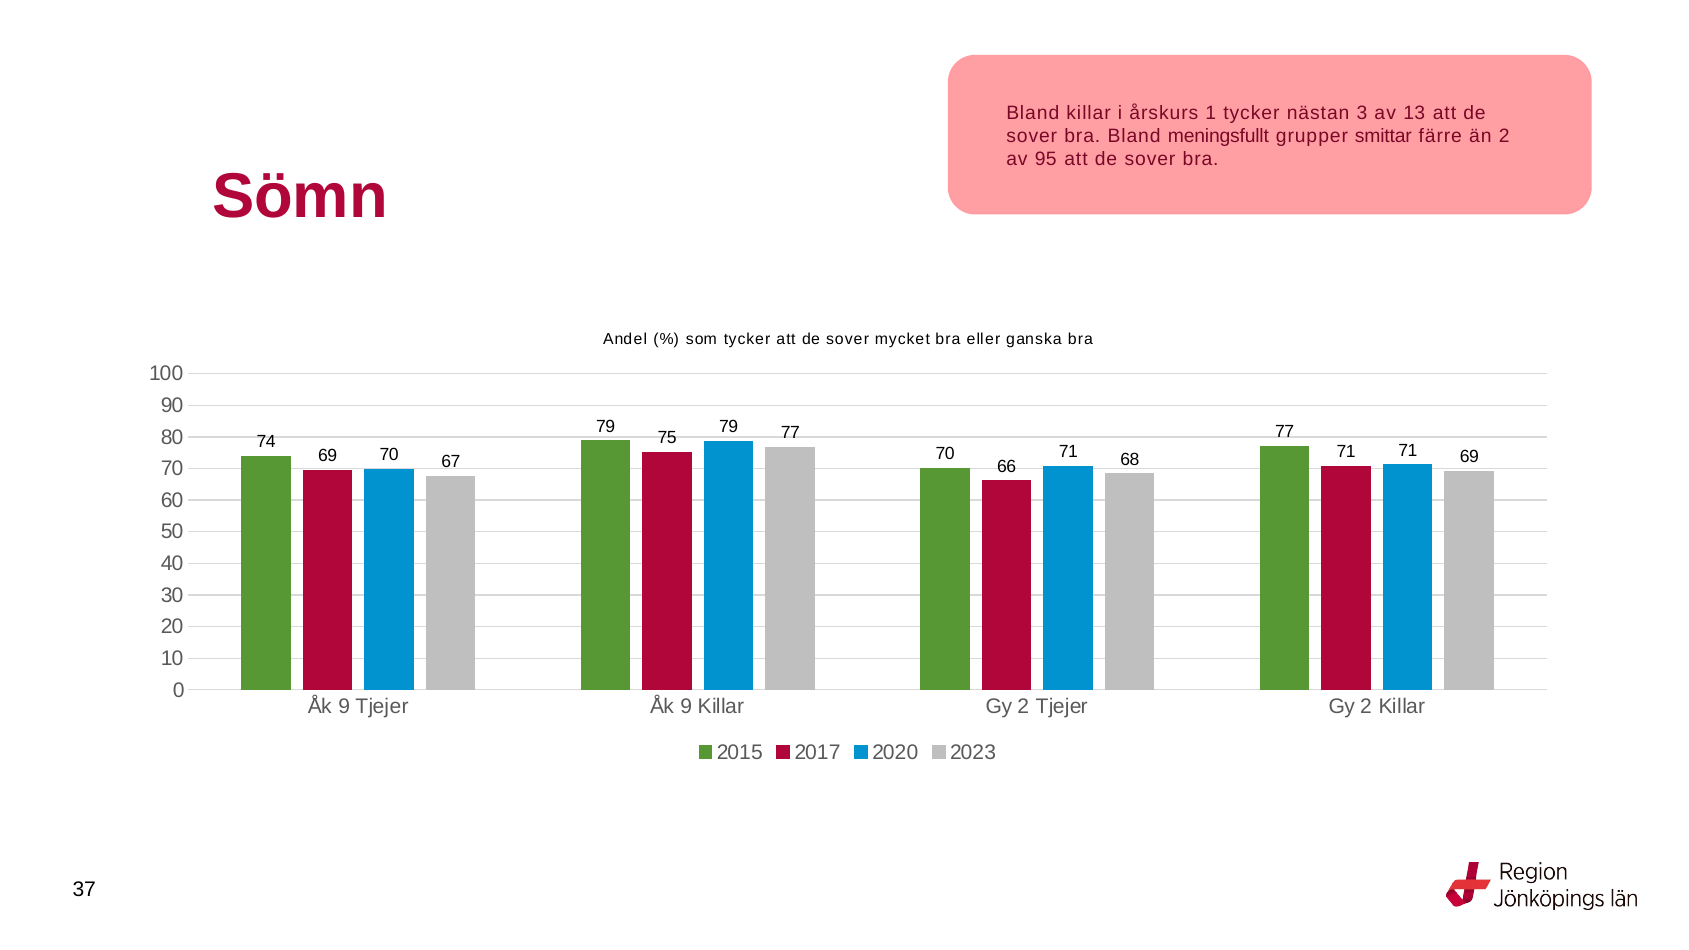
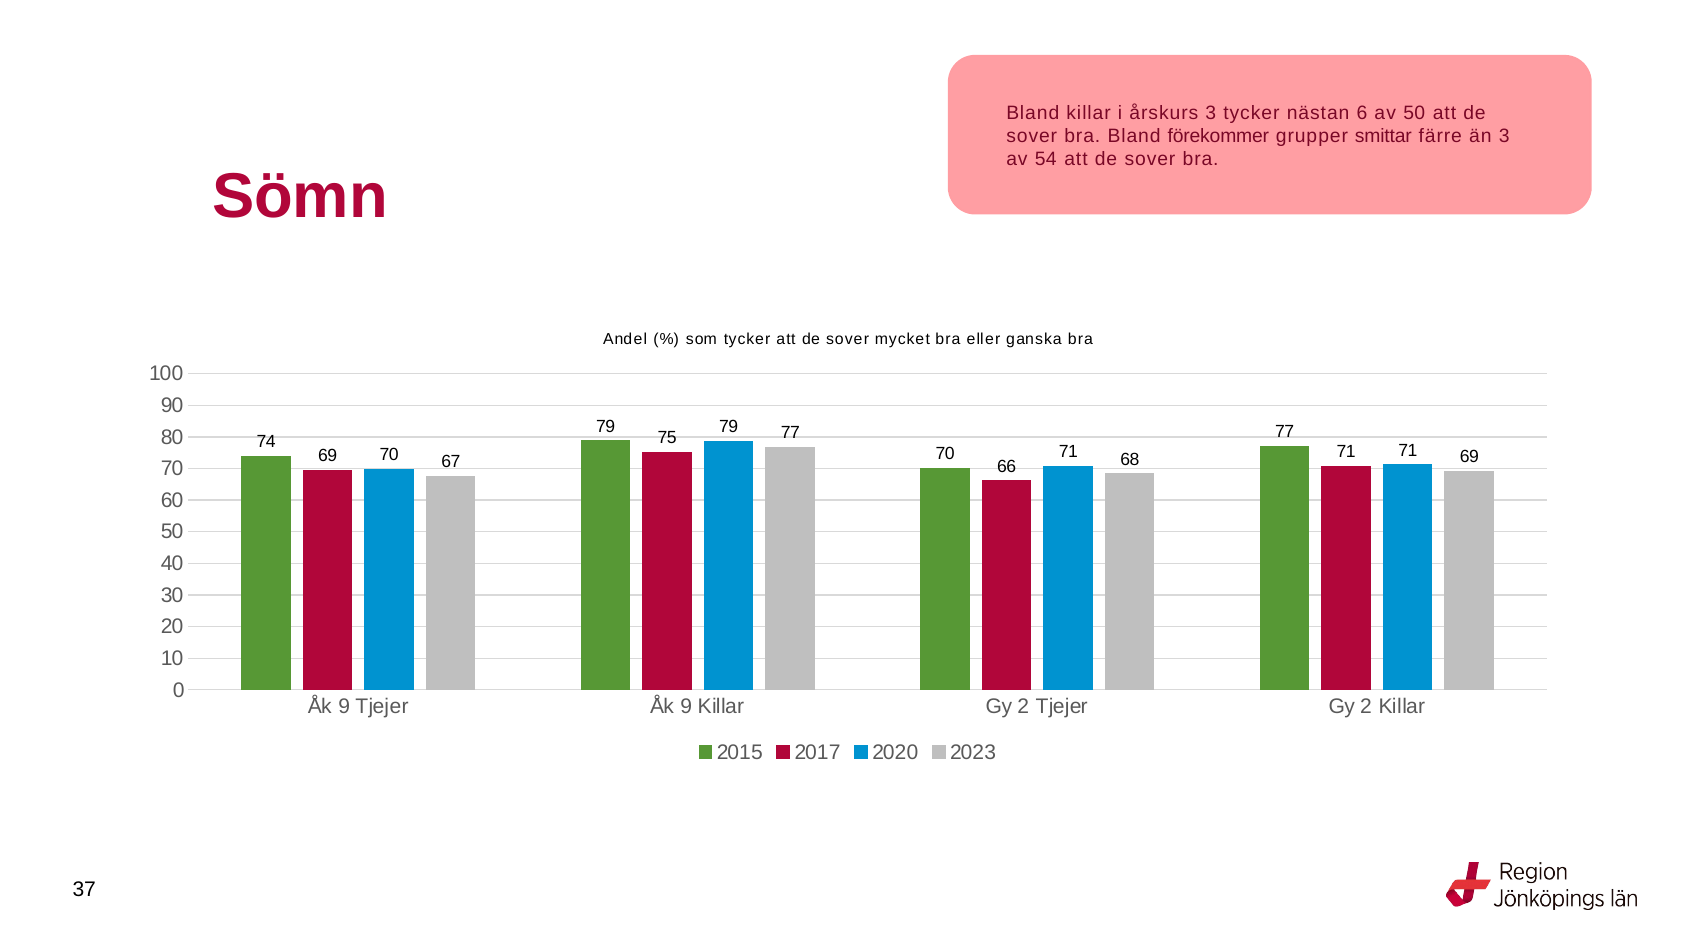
årskurs 1: 1 -> 3 (1211, 113)
3: 3 -> 6 (1362, 113)
av 13: 13 -> 50 (1414, 113)
meningsfullt: meningsfullt -> förekommer (1218, 136)
än 2: 2 -> 3 (1504, 136)
95: 95 -> 54 (1046, 159)
